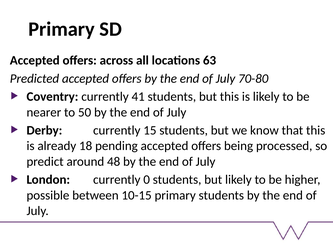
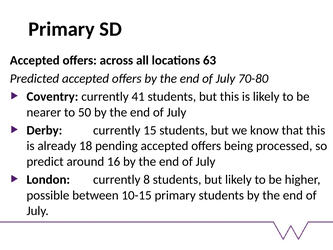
48: 48 -> 16 (114, 161)
0: 0 -> 8 (147, 180)
